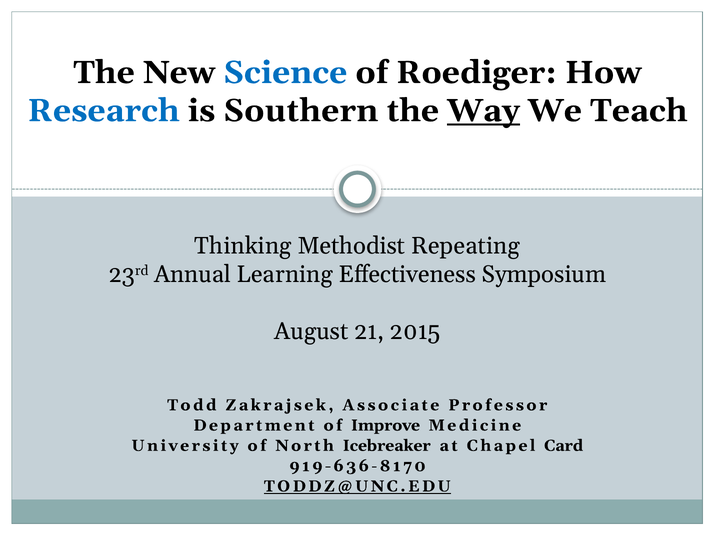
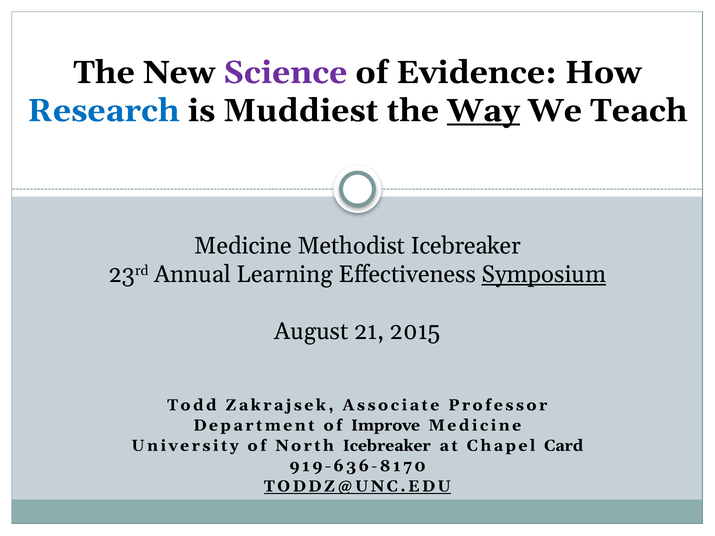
Science colour: blue -> purple (285, 73)
Roediger: Roediger -> Evidence (477, 73)
Southern: Southern -> Muddiest (301, 111)
Thinking: Thinking -> Medicine (243, 246)
Methodist Repeating: Repeating -> Icebreaker (466, 246)
Symposium underline: none -> present (544, 274)
